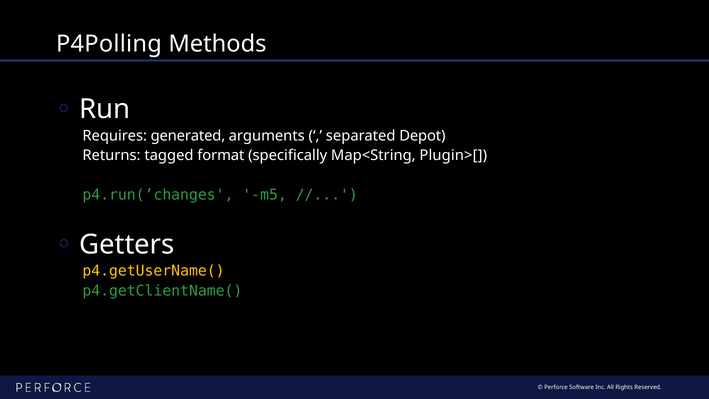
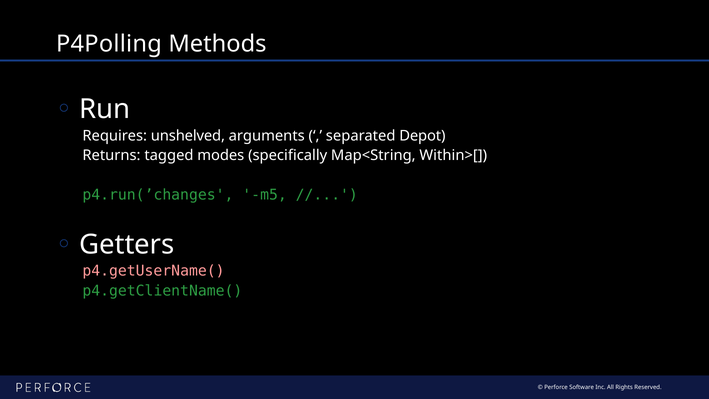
generated: generated -> unshelved (188, 136)
format: format -> modes (221, 155)
Plugin>[: Plugin>[ -> Within>[ (453, 155)
p4.getUserName( colour: yellow -> pink (153, 271)
